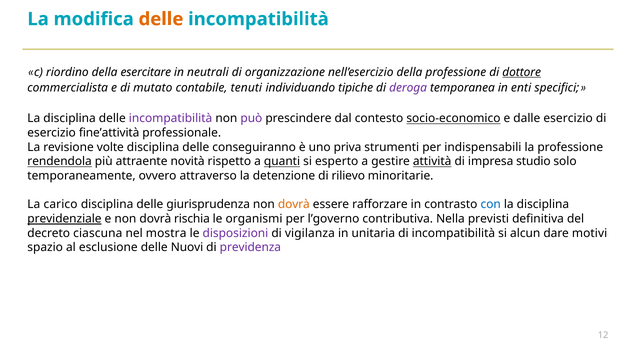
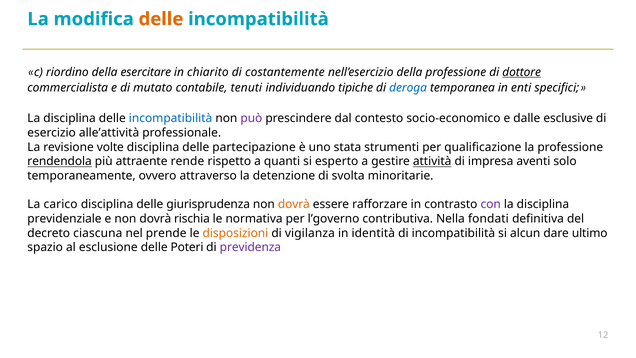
neutrali: neutrali -> chiarito (208, 72)
organizzazione: organizzazione -> costantemente (285, 72)
deroga colour: purple -> blue (408, 88)
incompatibilità colour: purple -> blue (171, 118)
socio-economico underline: present -> none (453, 118)
dalle esercizio: esercizio -> esclusive (568, 118)
fine’attività: fine’attività -> alle’attività (109, 133)
conseguiranno: conseguiranno -> partecipazione (254, 147)
priva: priva -> stata (347, 147)
indispensabili: indispensabili -> qualificazione (483, 147)
novità: novità -> rende (187, 161)
quanti underline: present -> none (282, 161)
studio: studio -> aventi (533, 161)
rilievo: rilievo -> svolta (348, 176)
con colour: blue -> purple (491, 204)
previdenziale underline: present -> none (64, 219)
organismi: organismi -> normativa (254, 219)
previsti: previsti -> fondati (488, 219)
mostra: mostra -> prende (166, 233)
disposizioni colour: purple -> orange (235, 233)
unitaria: unitaria -> identità (373, 233)
motivi: motivi -> ultimo (590, 233)
Nuovi: Nuovi -> Poteri (187, 247)
